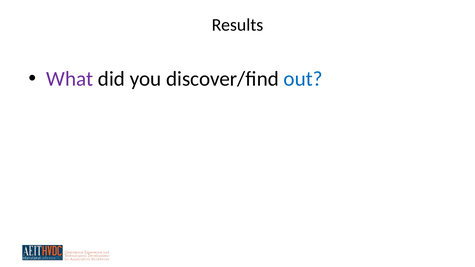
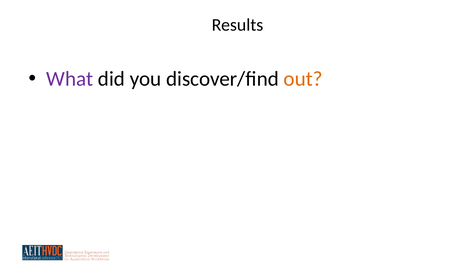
out colour: blue -> orange (303, 79)
